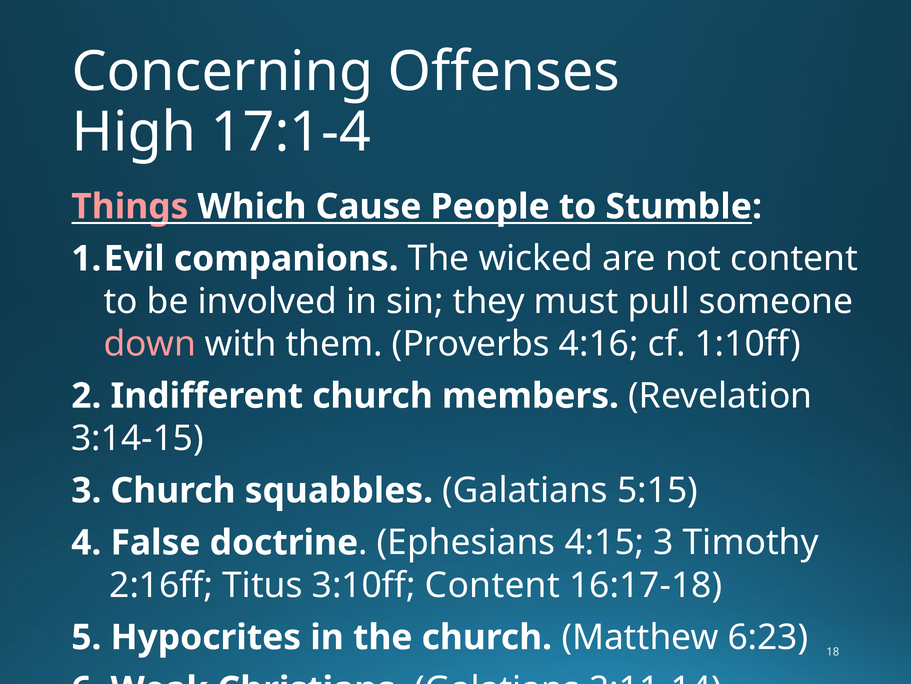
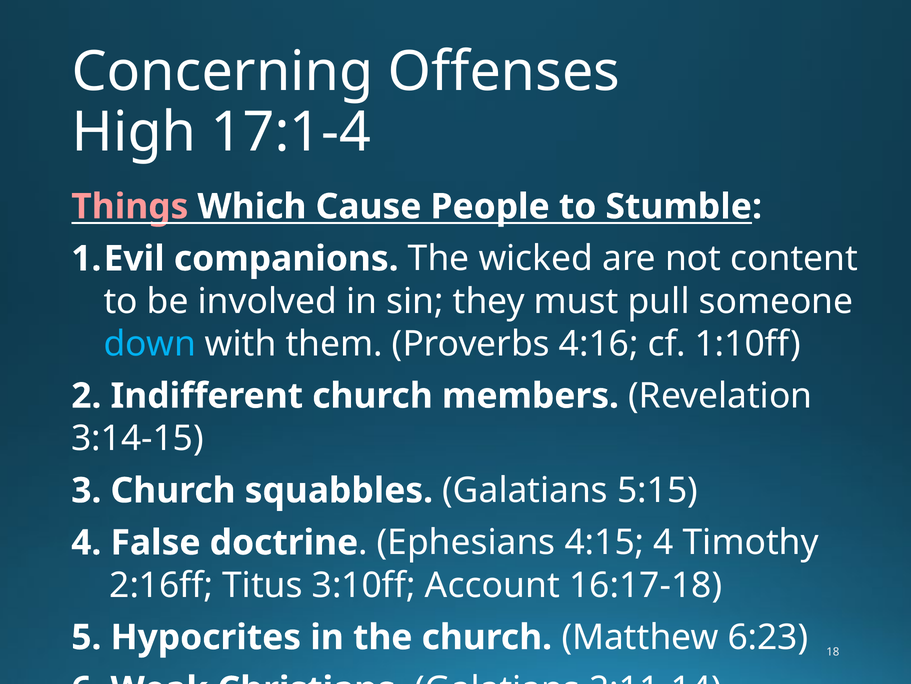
down colour: pink -> light blue (150, 344)
4:15 3: 3 -> 4 (664, 542)
3:10ff Content: Content -> Account (492, 585)
